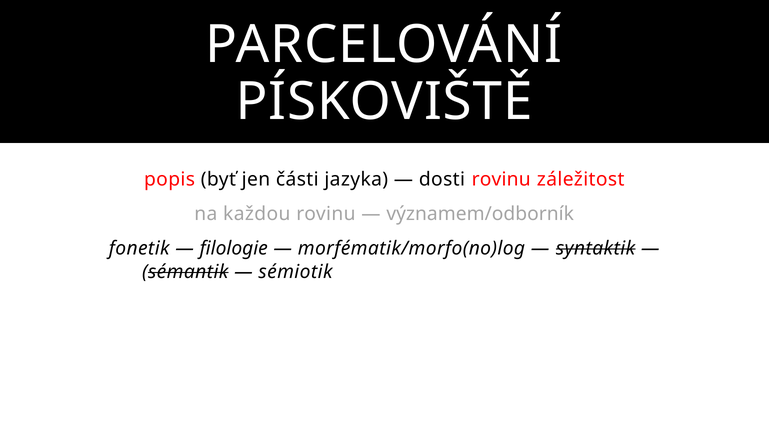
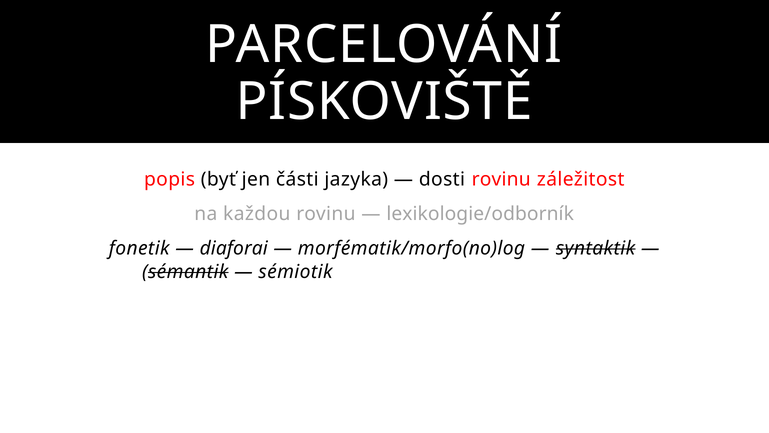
významem/odborník: významem/odborník -> lexikologie/odborník (480, 214)
filologie: filologie -> diaforai (234, 248)
